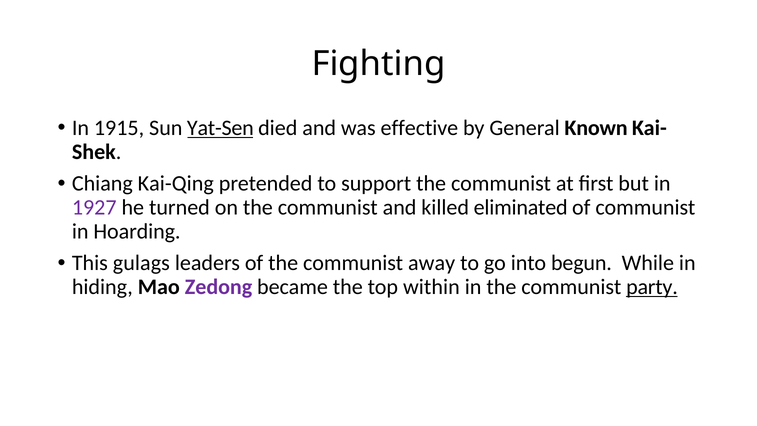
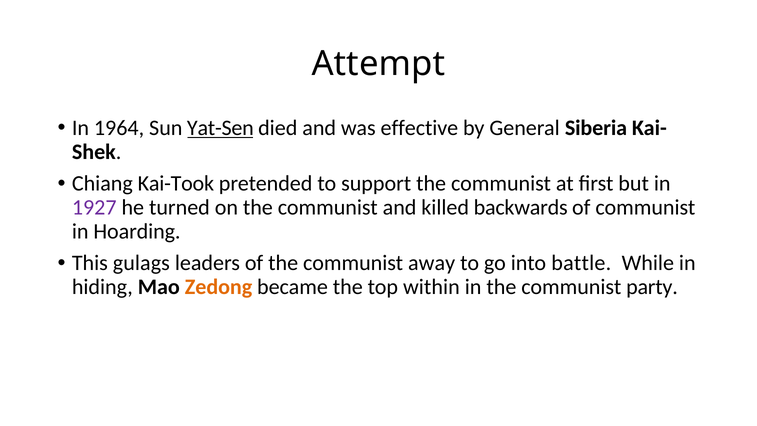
Fighting: Fighting -> Attempt (378, 64)
1915: 1915 -> 1964 (119, 128)
Known: Known -> Siberia (596, 128)
Kai-Qing: Kai-Qing -> Kai-Took (176, 184)
eliminated: eliminated -> backwards (521, 207)
begun: begun -> battle (581, 263)
Zedong colour: purple -> orange (219, 287)
party underline: present -> none (652, 287)
